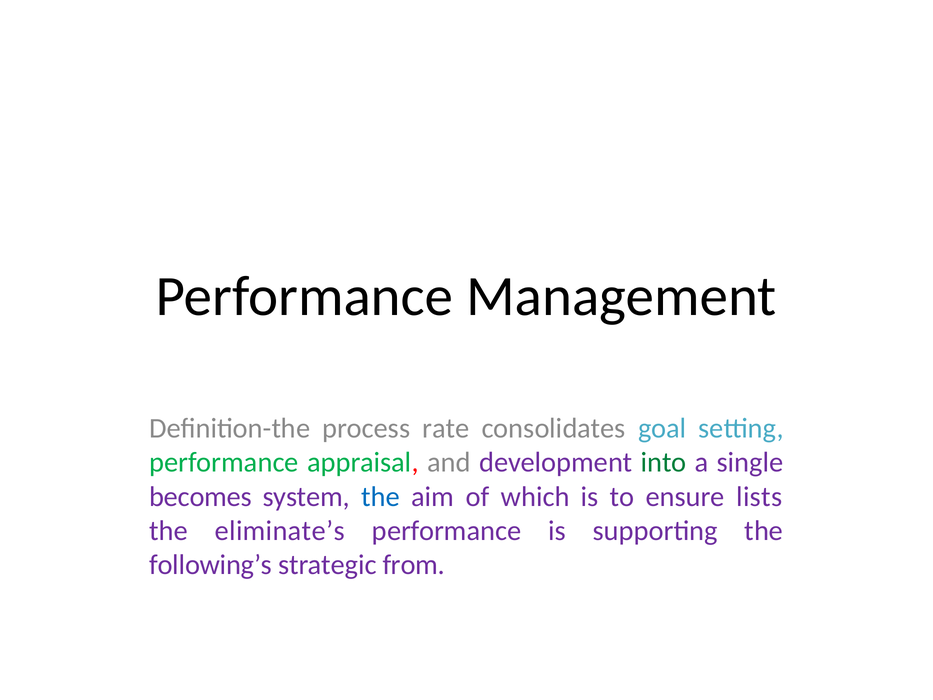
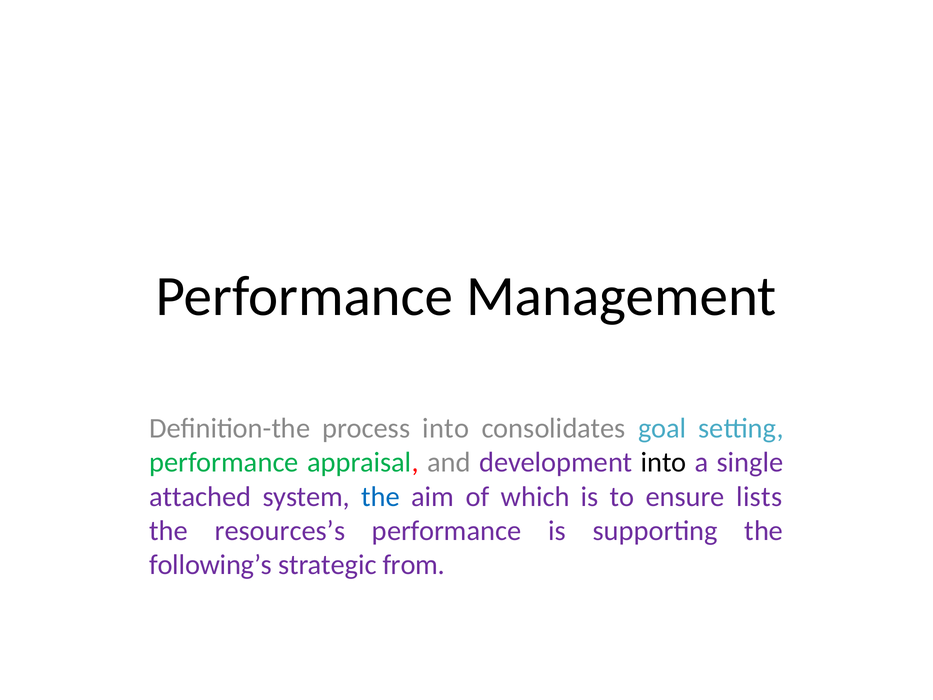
process rate: rate -> into (446, 428)
into colour: green -> black (664, 462)
becomes: becomes -> attached (200, 496)
eliminate’s: eliminate’s -> resources’s (280, 531)
